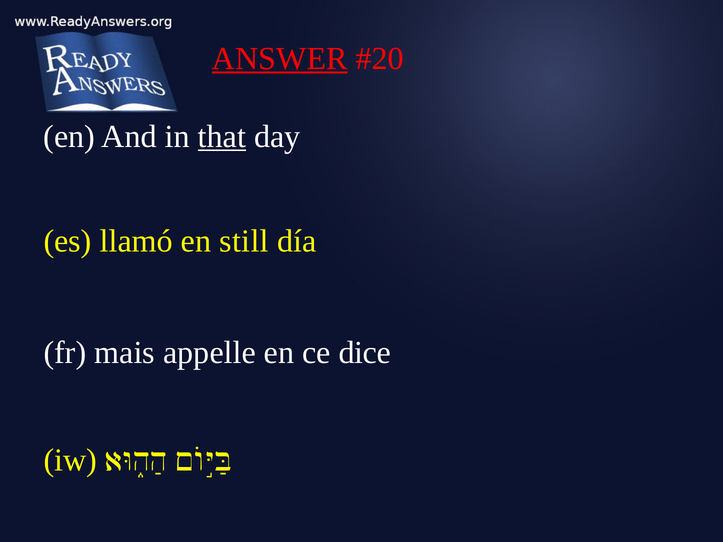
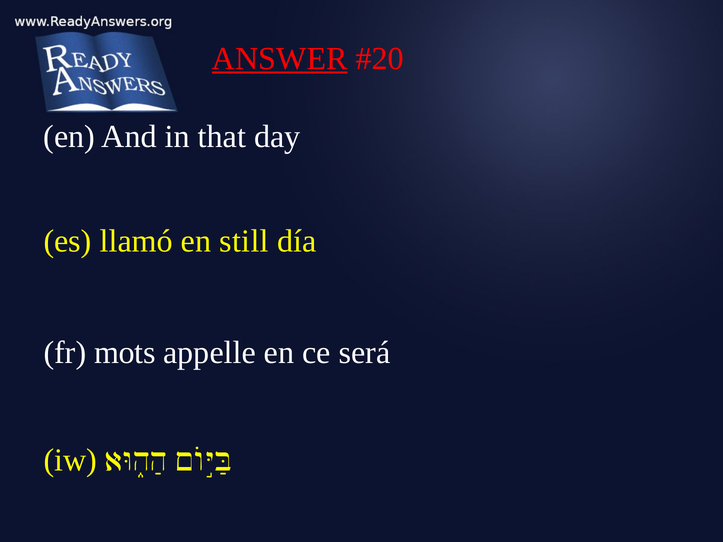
that underline: present -> none (222, 137)
mais: mais -> mots (125, 353)
dice: dice -> será (365, 353)
